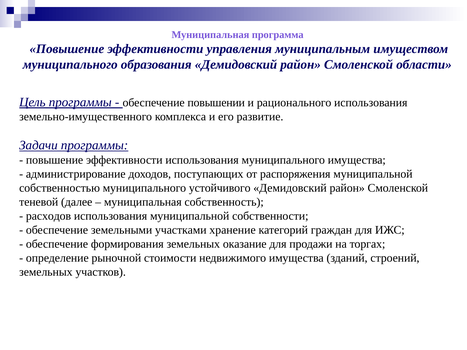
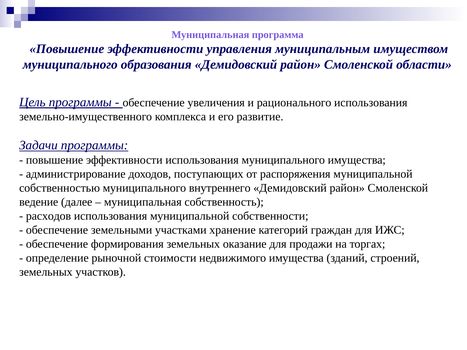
повышении: повышении -> увеличения (216, 103)
устойчивого: устойчивого -> внутреннего (220, 188)
теневой: теневой -> ведение (39, 202)
